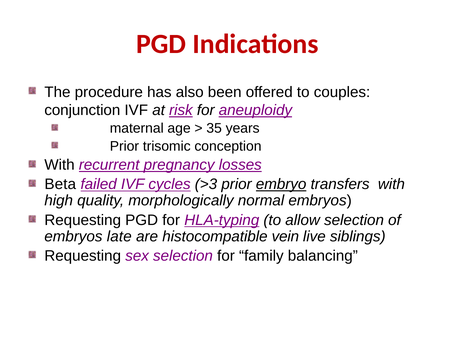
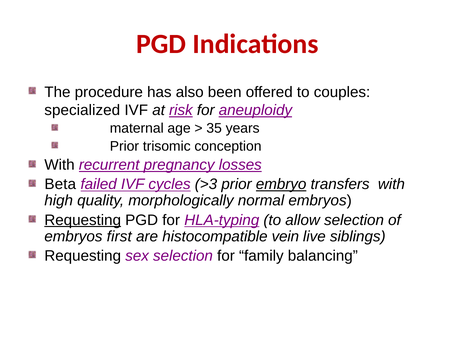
conjunction: conjunction -> specialized (82, 110)
Requesting underline: none -> present (83, 220)
late: late -> first (119, 237)
